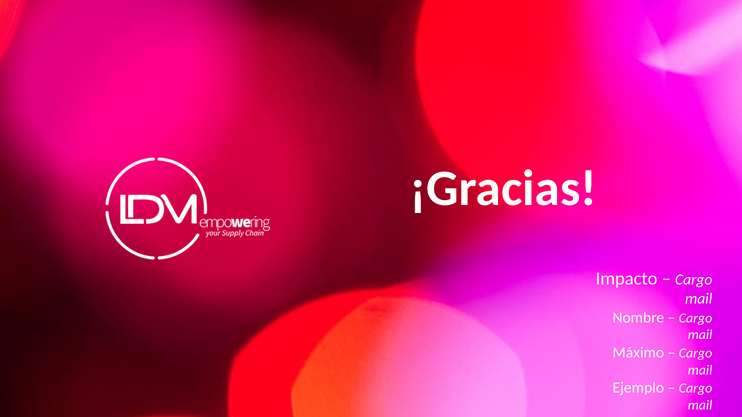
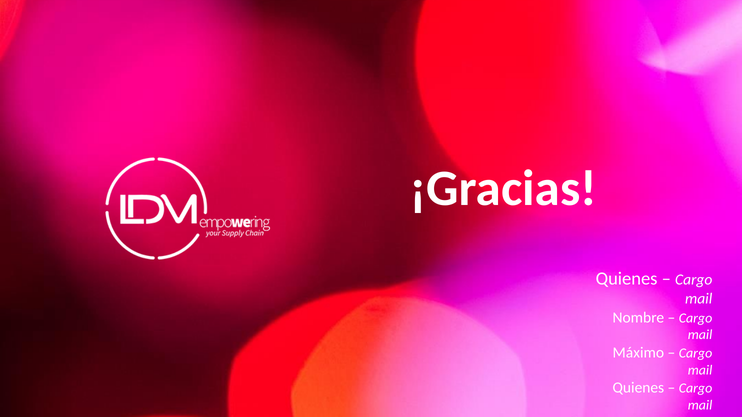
Impacto: Impacto -> Quienes (627, 279)
Ejemplo: Ejemplo -> Quienes (638, 388)
